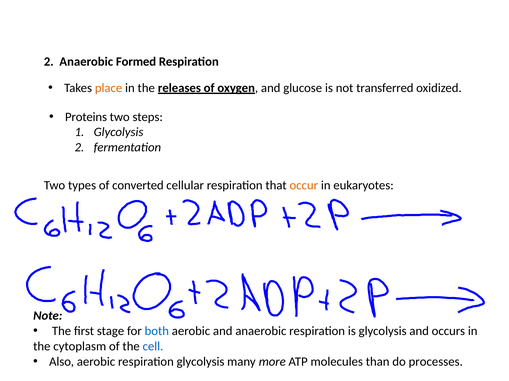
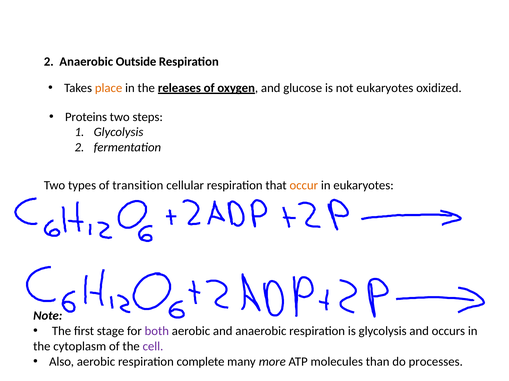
Formed: Formed -> Outside (136, 62)
not transferred: transferred -> eukaryotes (385, 88)
converted: converted -> transition (138, 186)
both colour: blue -> purple (157, 332)
cell colour: blue -> purple (153, 347)
respiration glycolysis: glycolysis -> complete (201, 362)
